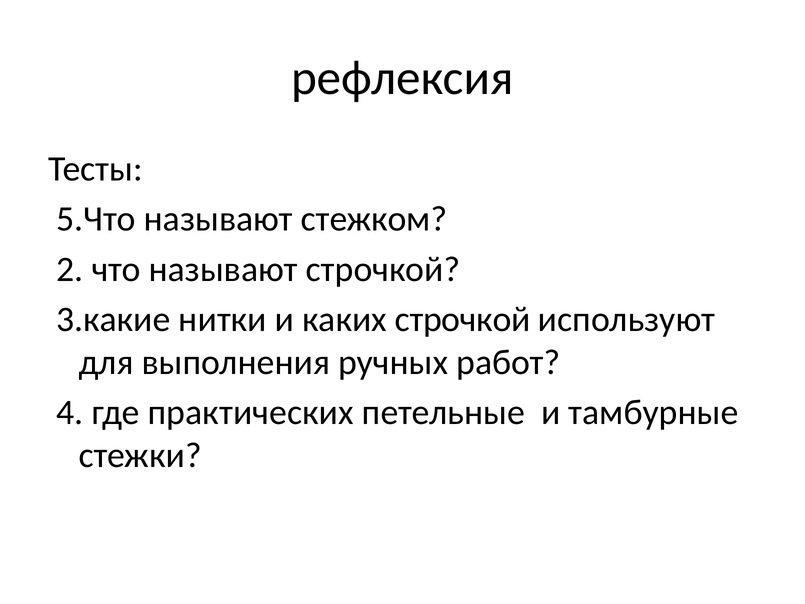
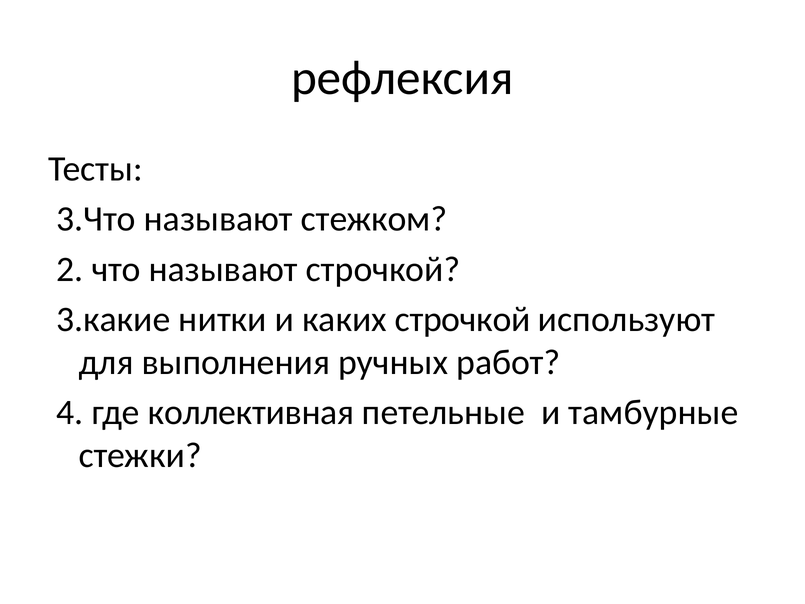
5.Что: 5.Что -> 3.Что (96, 219)
практических: практических -> коллективная (251, 412)
